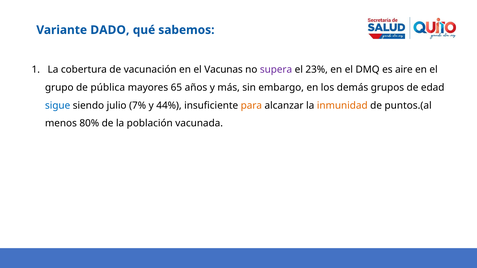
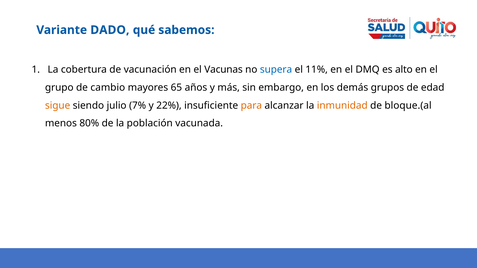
supera colour: purple -> blue (276, 70)
23%: 23% -> 11% (317, 70)
aire: aire -> alto (404, 70)
pública: pública -> cambio (108, 88)
sigue colour: blue -> orange (58, 106)
44%: 44% -> 22% (169, 106)
puntos.(al: puntos.(al -> bloque.(al (408, 106)
